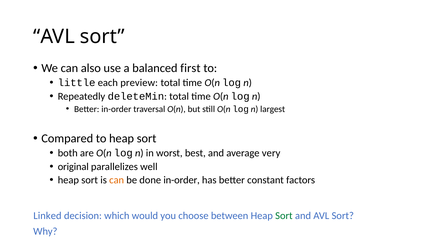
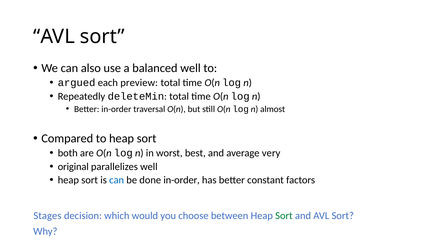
balanced first: first -> well (190, 68)
little: little -> argued (77, 83)
largest: largest -> almost (273, 109)
can colour: orange -> blue (117, 180)
Linked: Linked -> Stages (47, 216)
